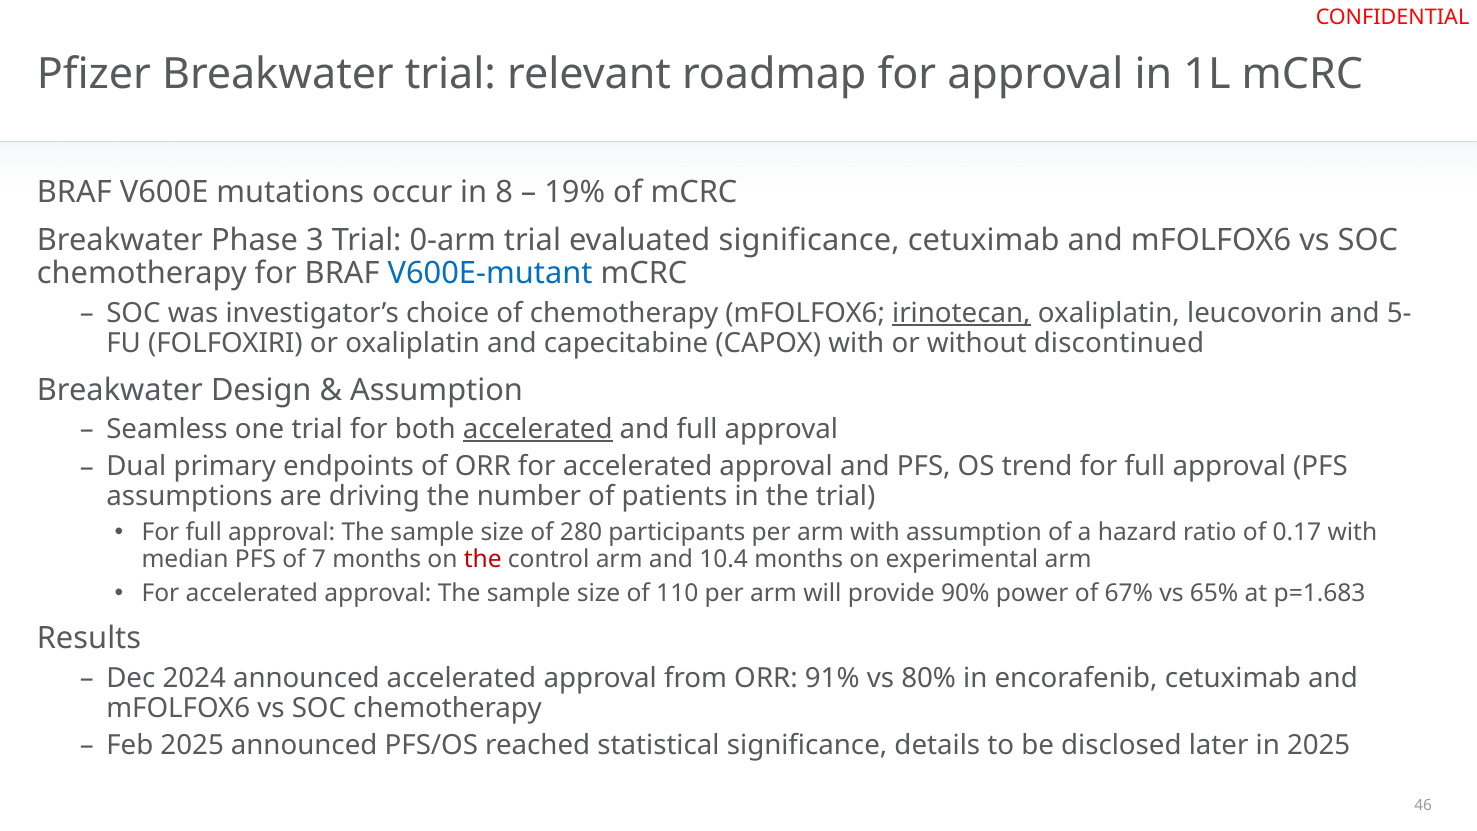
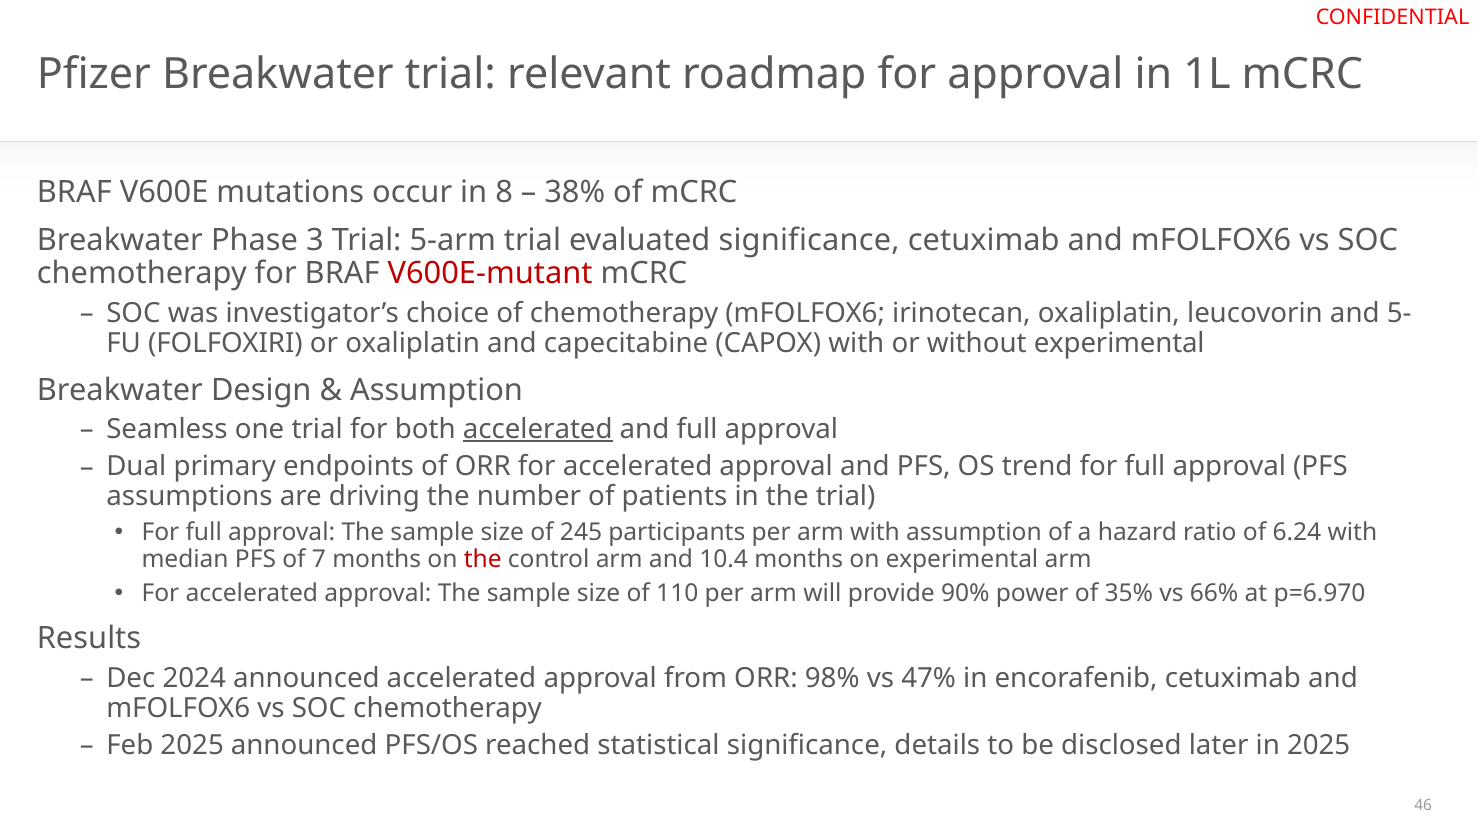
19%: 19% -> 38% (575, 192)
0-arm: 0-arm -> 5-arm (453, 240)
V600E-mutant colour: blue -> red (490, 274)
irinotecan underline: present -> none (961, 313)
without discontinued: discontinued -> experimental (1119, 343)
280: 280 -> 245 (581, 533)
0.17: 0.17 -> 6.24 (1297, 533)
67%: 67% -> 35% (1129, 593)
65%: 65% -> 66% (1214, 593)
p=1.683: p=1.683 -> p=6.970 (1320, 593)
91%: 91% -> 98% (832, 678)
80%: 80% -> 47% (929, 678)
